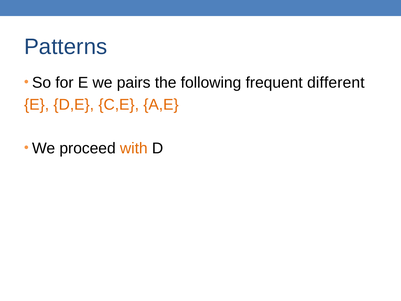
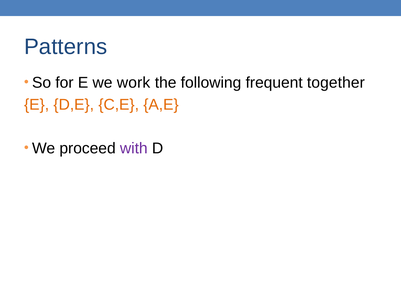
pairs: pairs -> work (134, 83)
different: different -> together (336, 83)
with colour: orange -> purple (134, 148)
